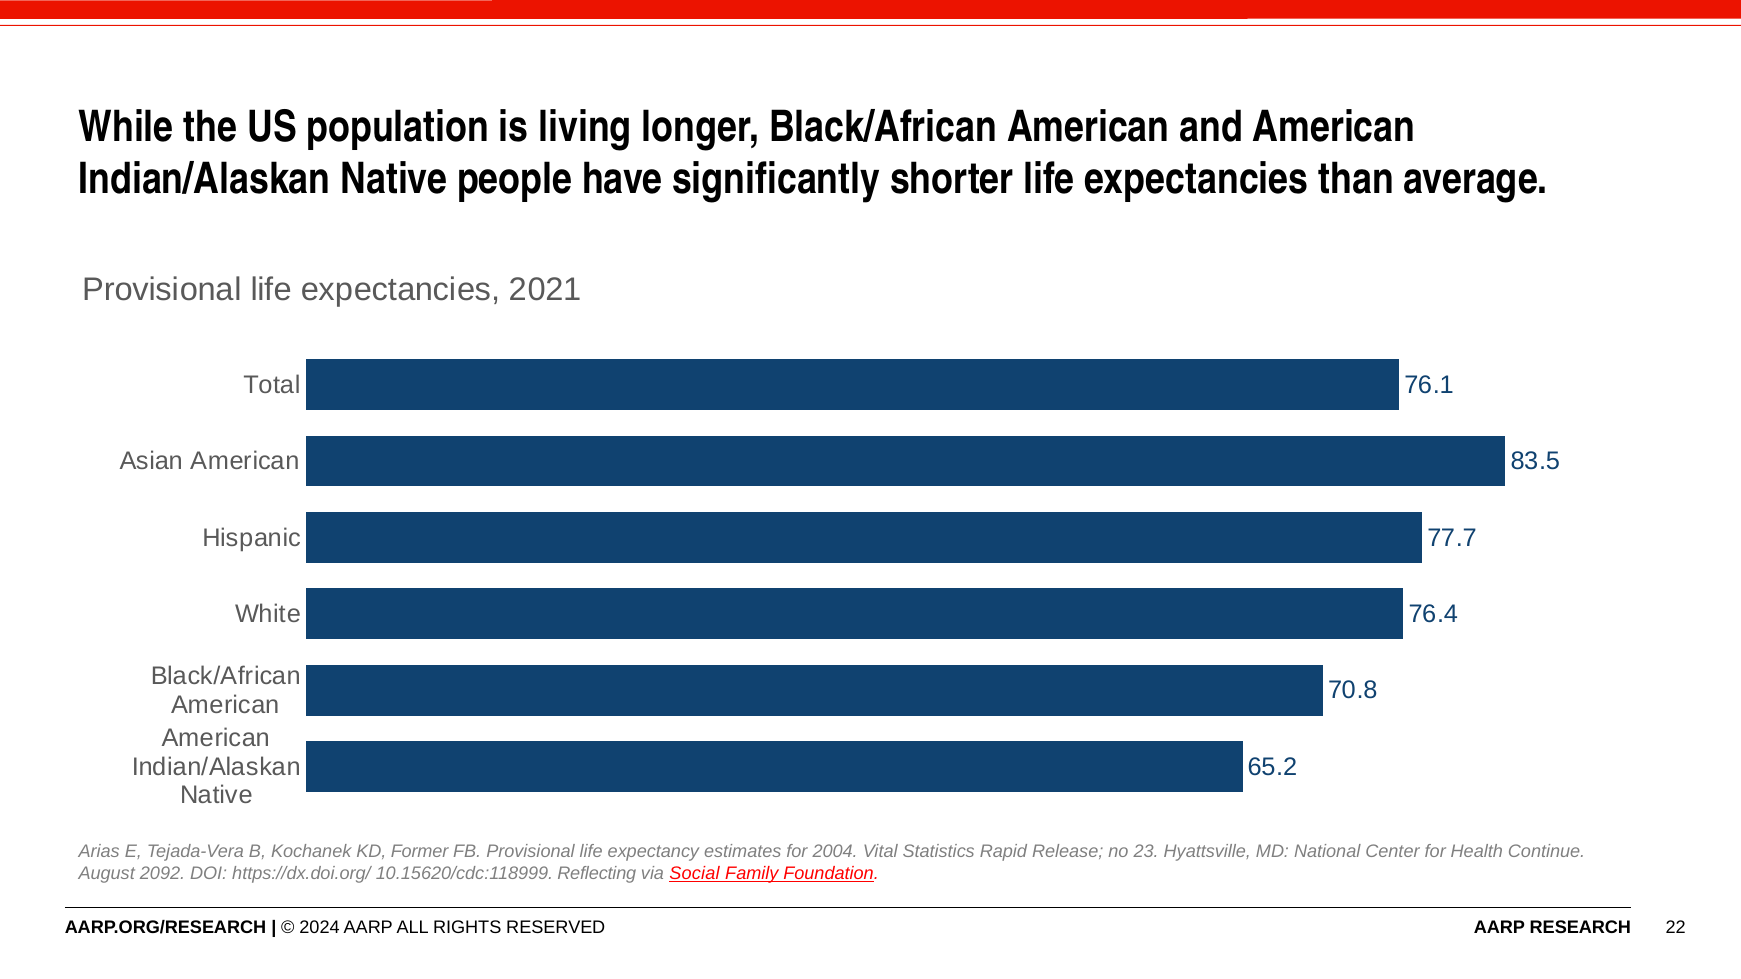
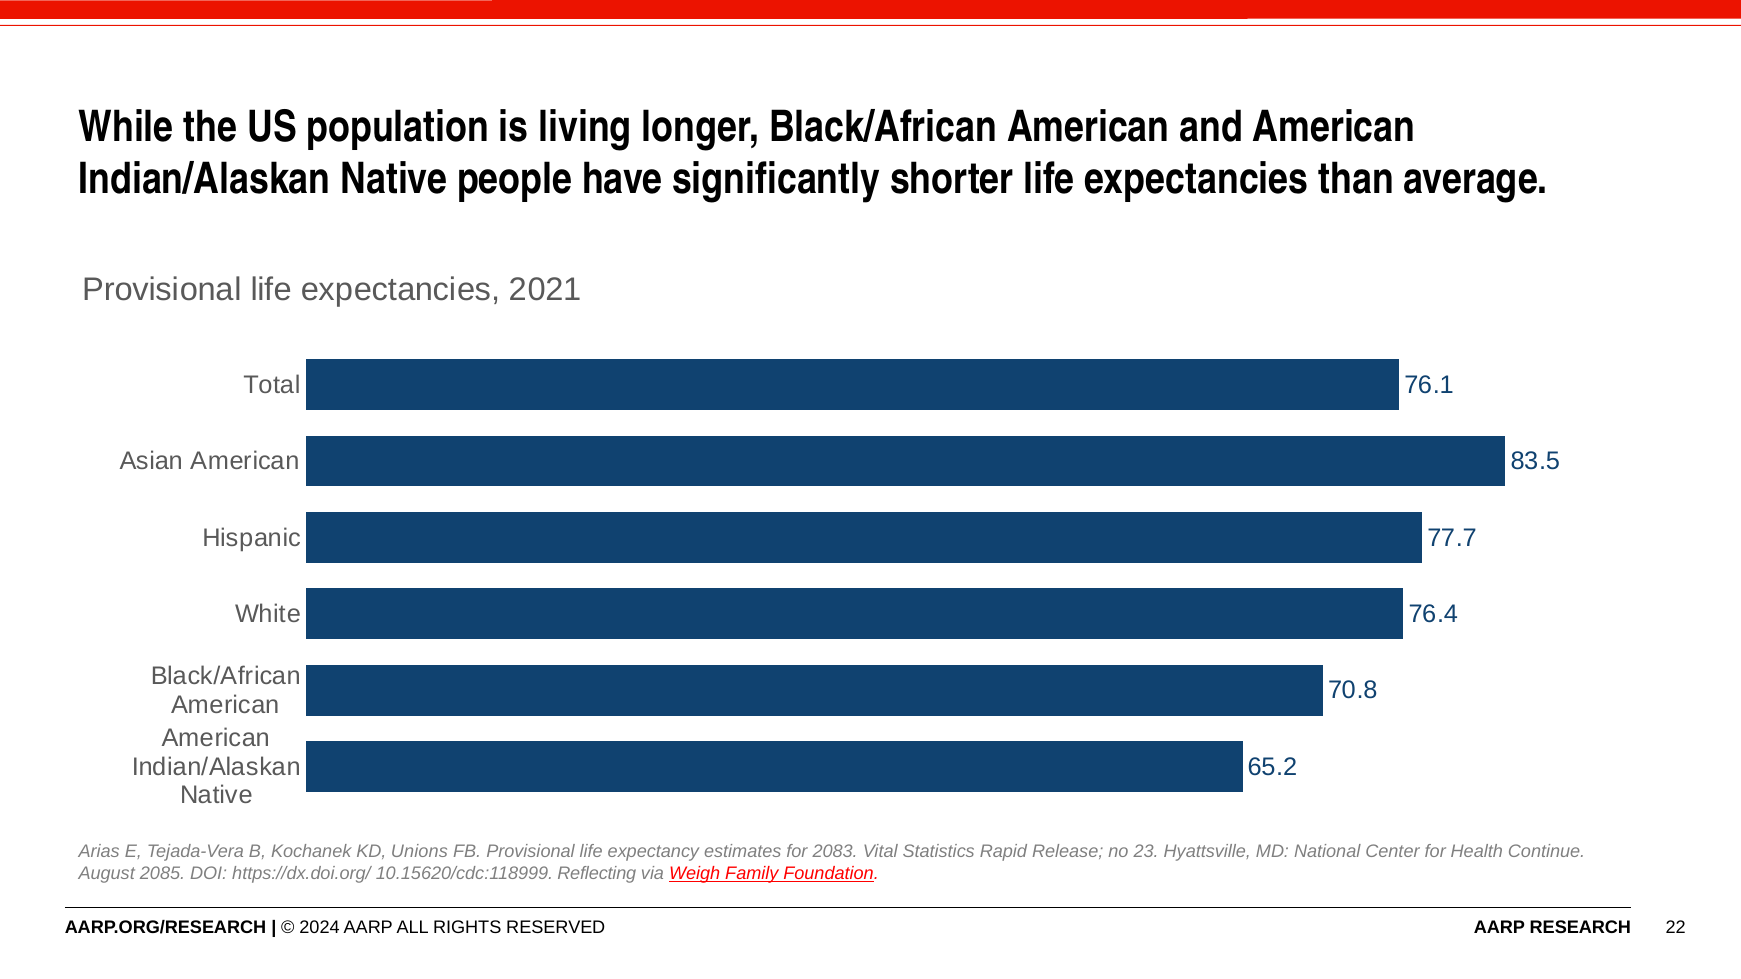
Former: Former -> Unions (419, 852)
2004: 2004 -> 2083 (835, 852)
2092: 2092 -> 2085 (163, 874)
Social: Social -> Weigh (695, 874)
